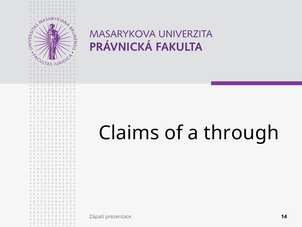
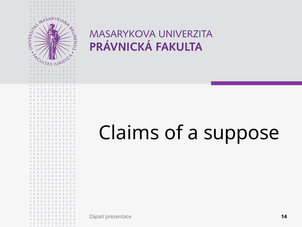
through: through -> suppose (242, 133)
